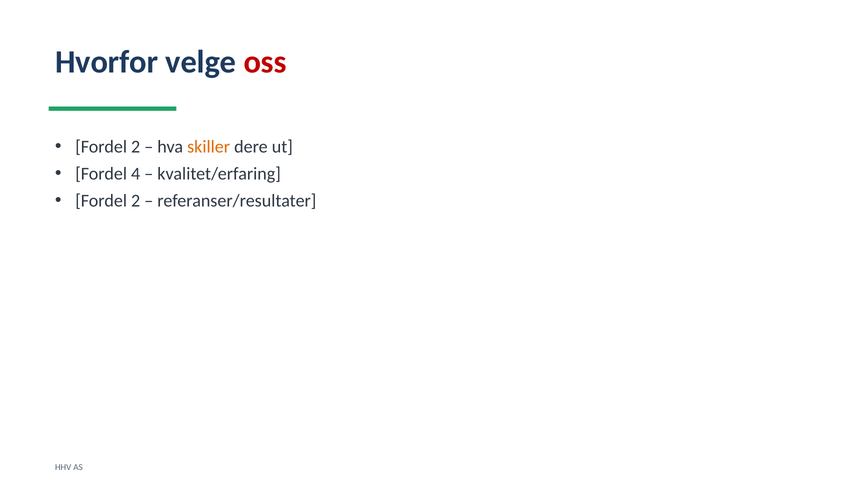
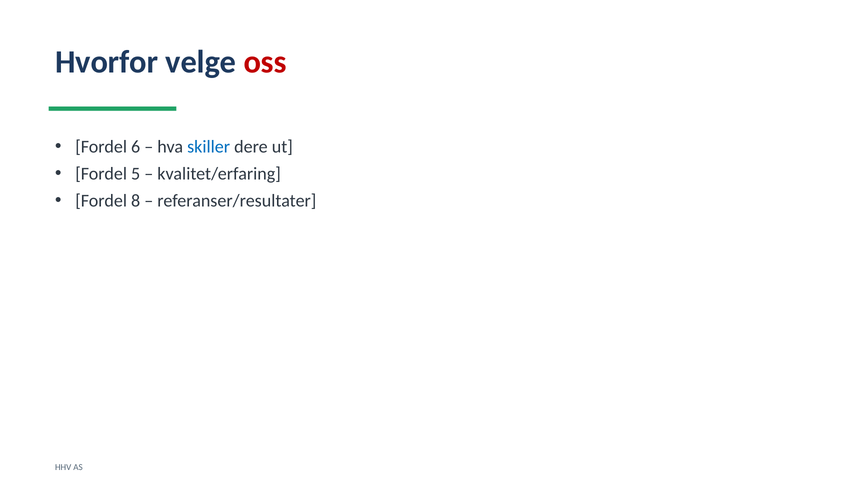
2: 2 -> 6 (136, 147)
skiller colour: orange -> blue (209, 147)
4: 4 -> 5 (136, 174)
2: 2 -> 8 (136, 201)
